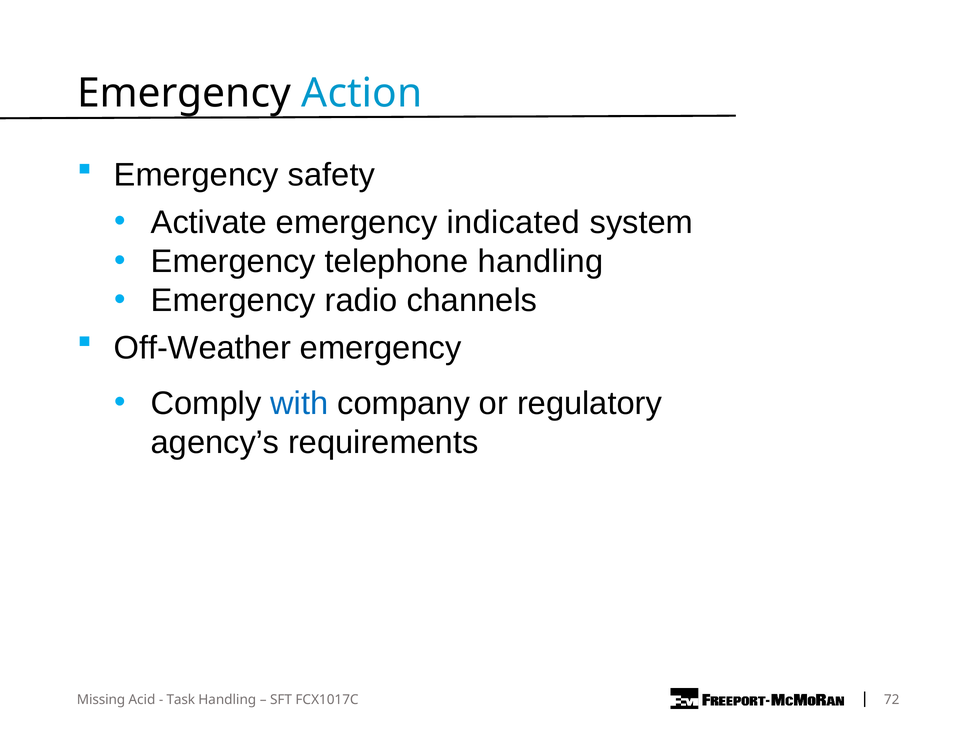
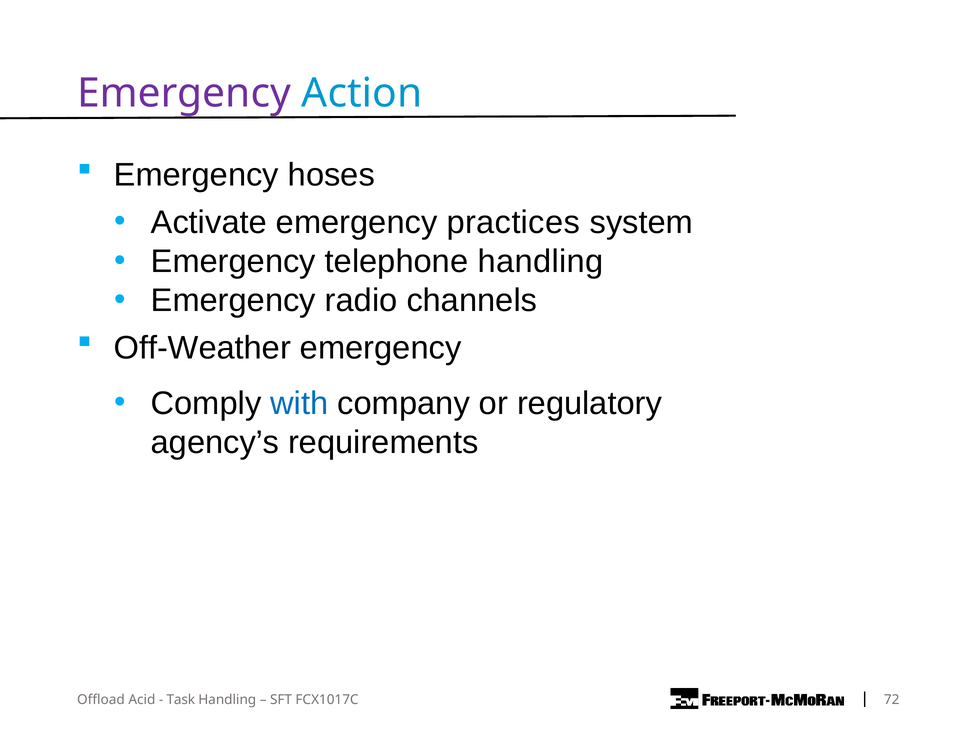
Emergency colour: black -> purple (184, 94)
safety: safety -> hoses (331, 175)
indicated: indicated -> practices (513, 222)
Missing: Missing -> Offload (101, 700)
